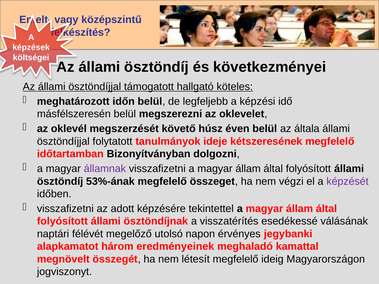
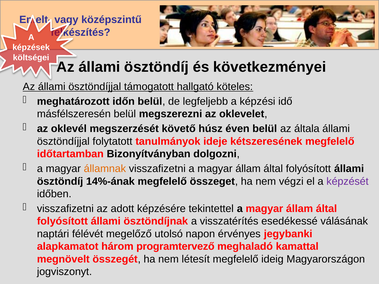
államnak colour: purple -> orange (105, 169)
53%-ának: 53%-ának -> 14%-ának (110, 181)
eredményeinek: eredményeinek -> programtervező (175, 247)
